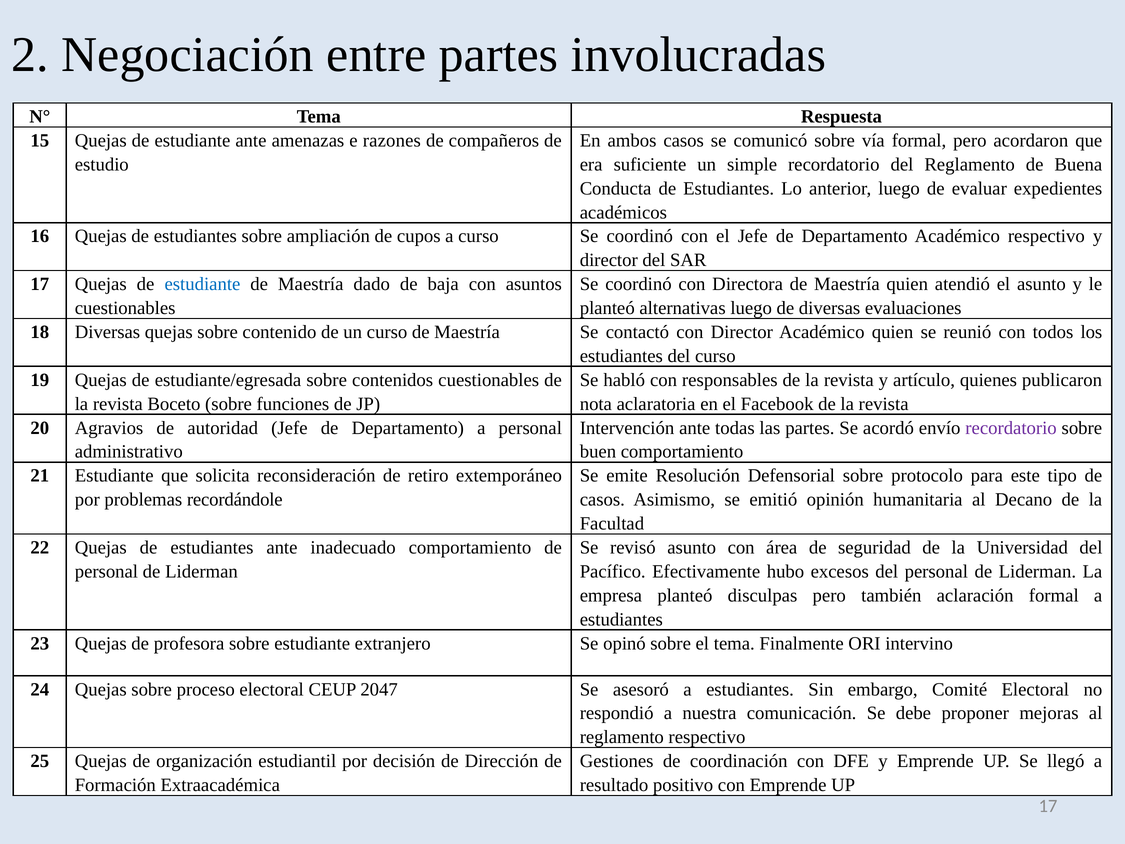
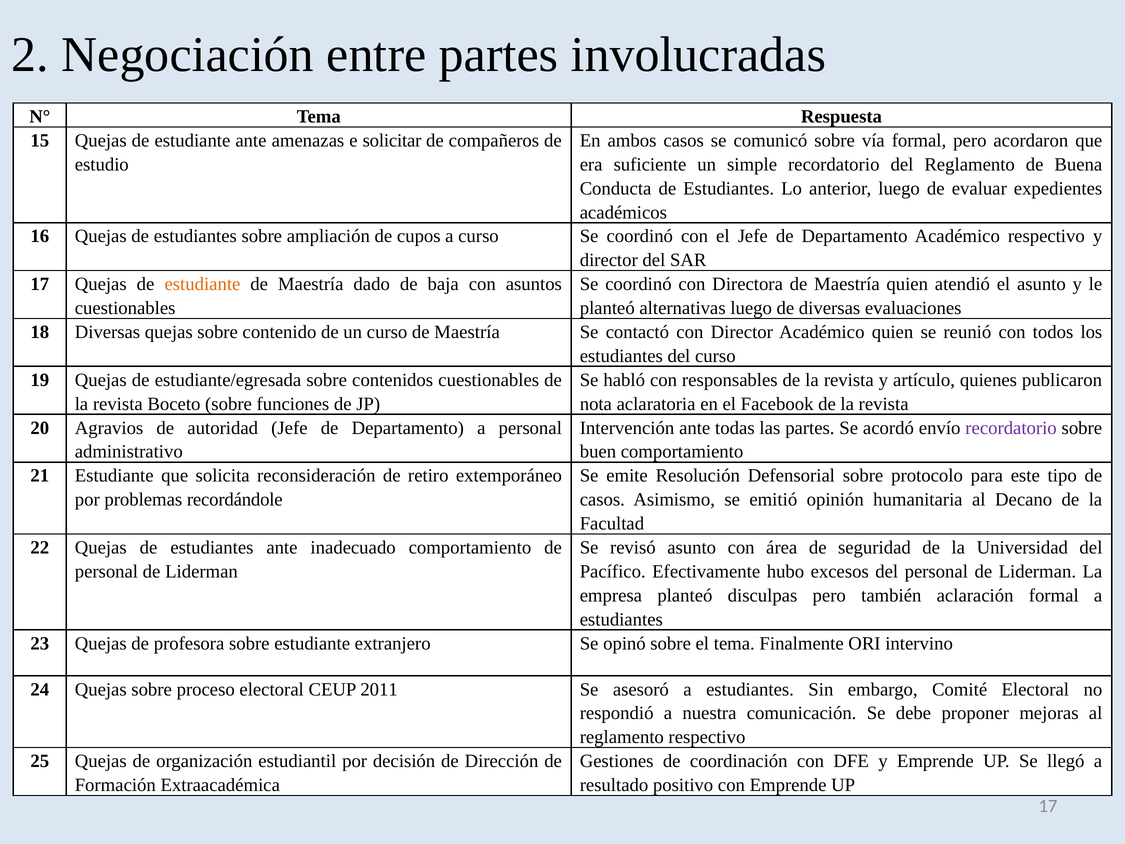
razones: razones -> solicitar (392, 141)
estudiante colour: blue -> orange (202, 284)
2047: 2047 -> 2011 (379, 689)
